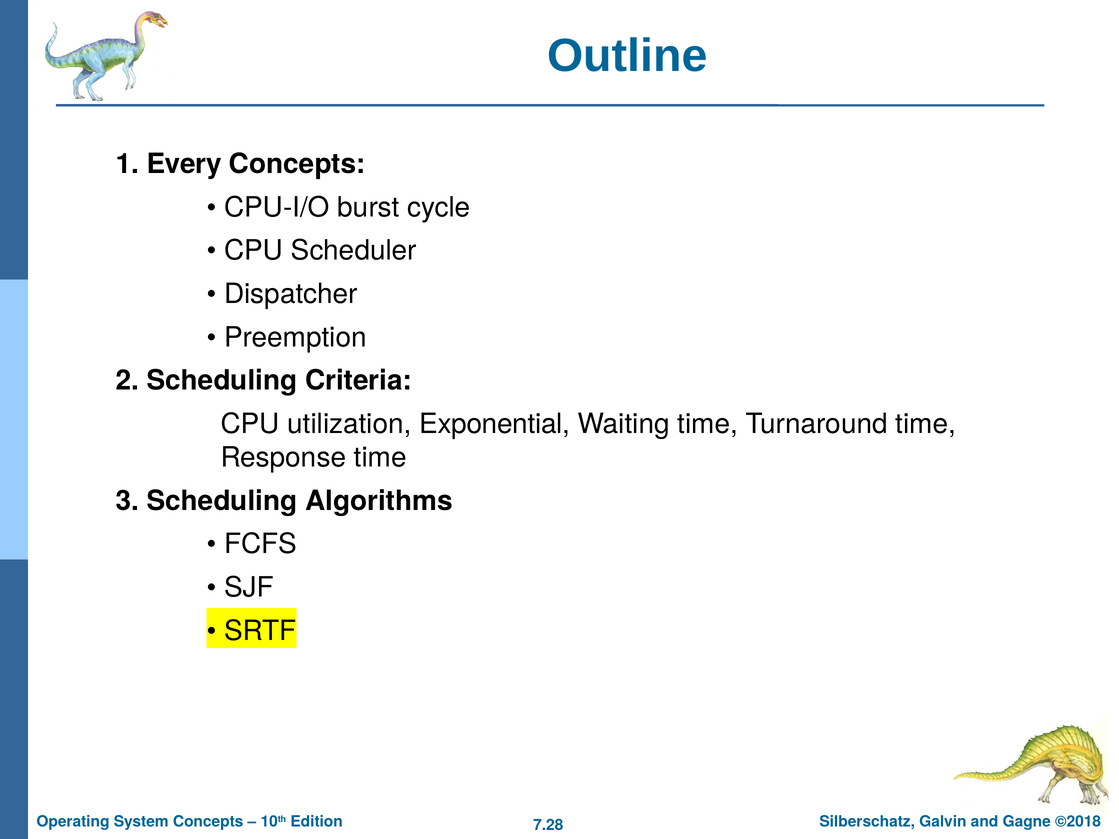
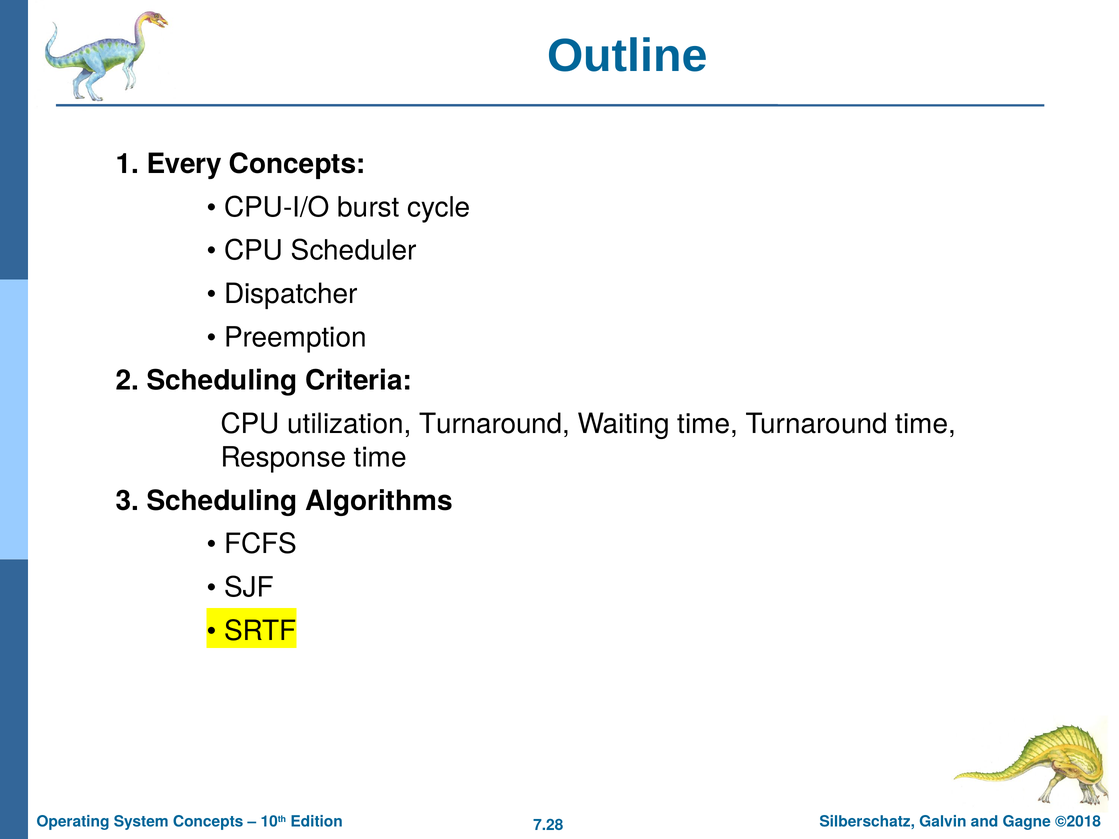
utilization Exponential: Exponential -> Turnaround (495, 424)
